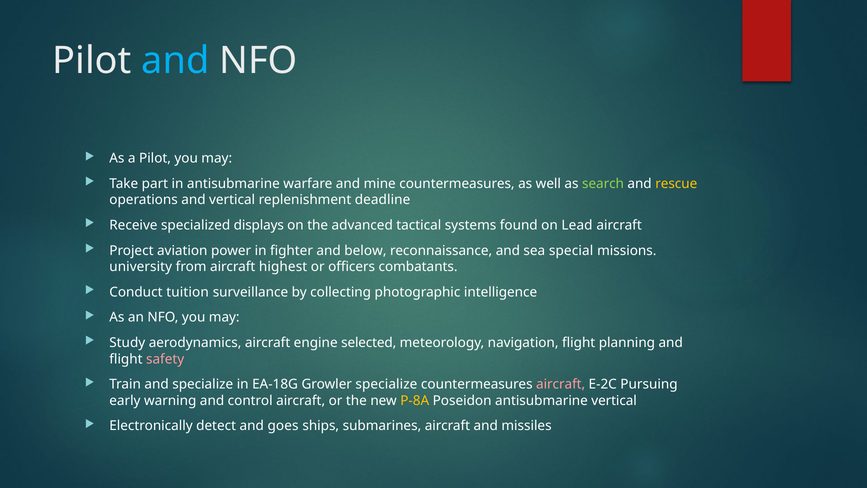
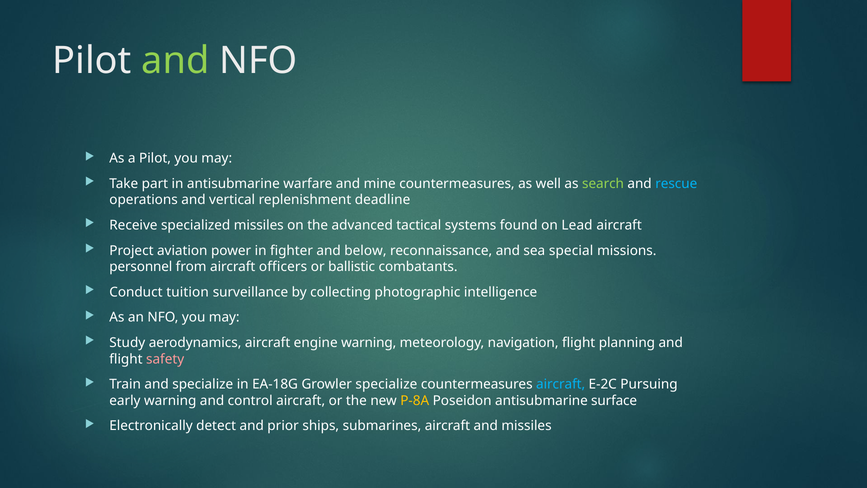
and colour: light blue -> light green (175, 61)
rescue colour: yellow -> light blue (676, 184)
specialized displays: displays -> missiles (259, 225)
university: university -> personnel (141, 267)
highest: highest -> officers (283, 267)
officers: officers -> ballistic (352, 267)
engine selected: selected -> warning (369, 343)
aircraft colour: pink -> light blue (561, 384)
antisubmarine vertical: vertical -> surface (614, 400)
goes: goes -> prior (283, 426)
